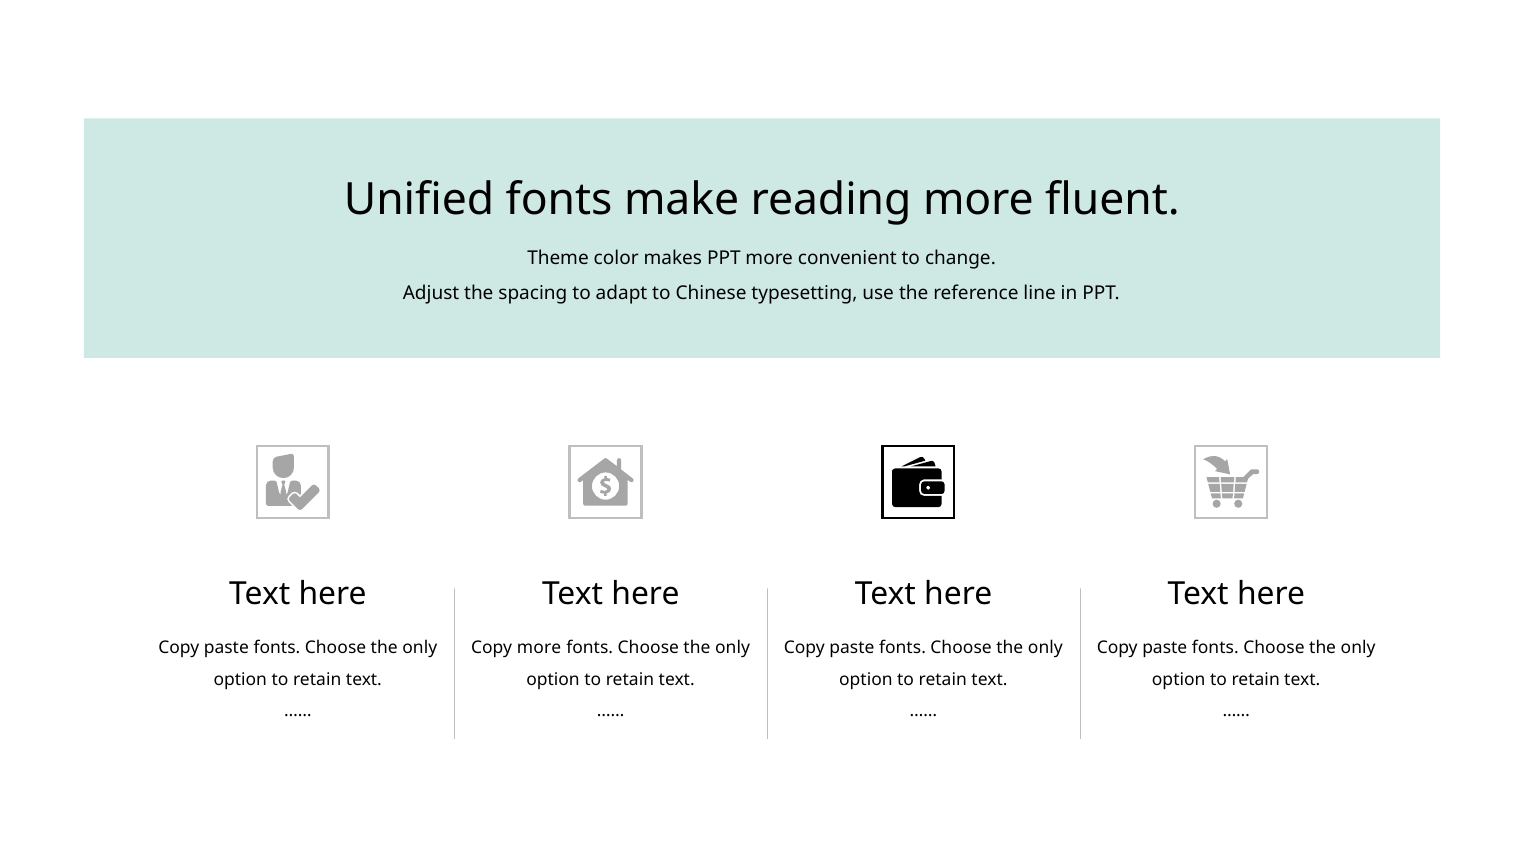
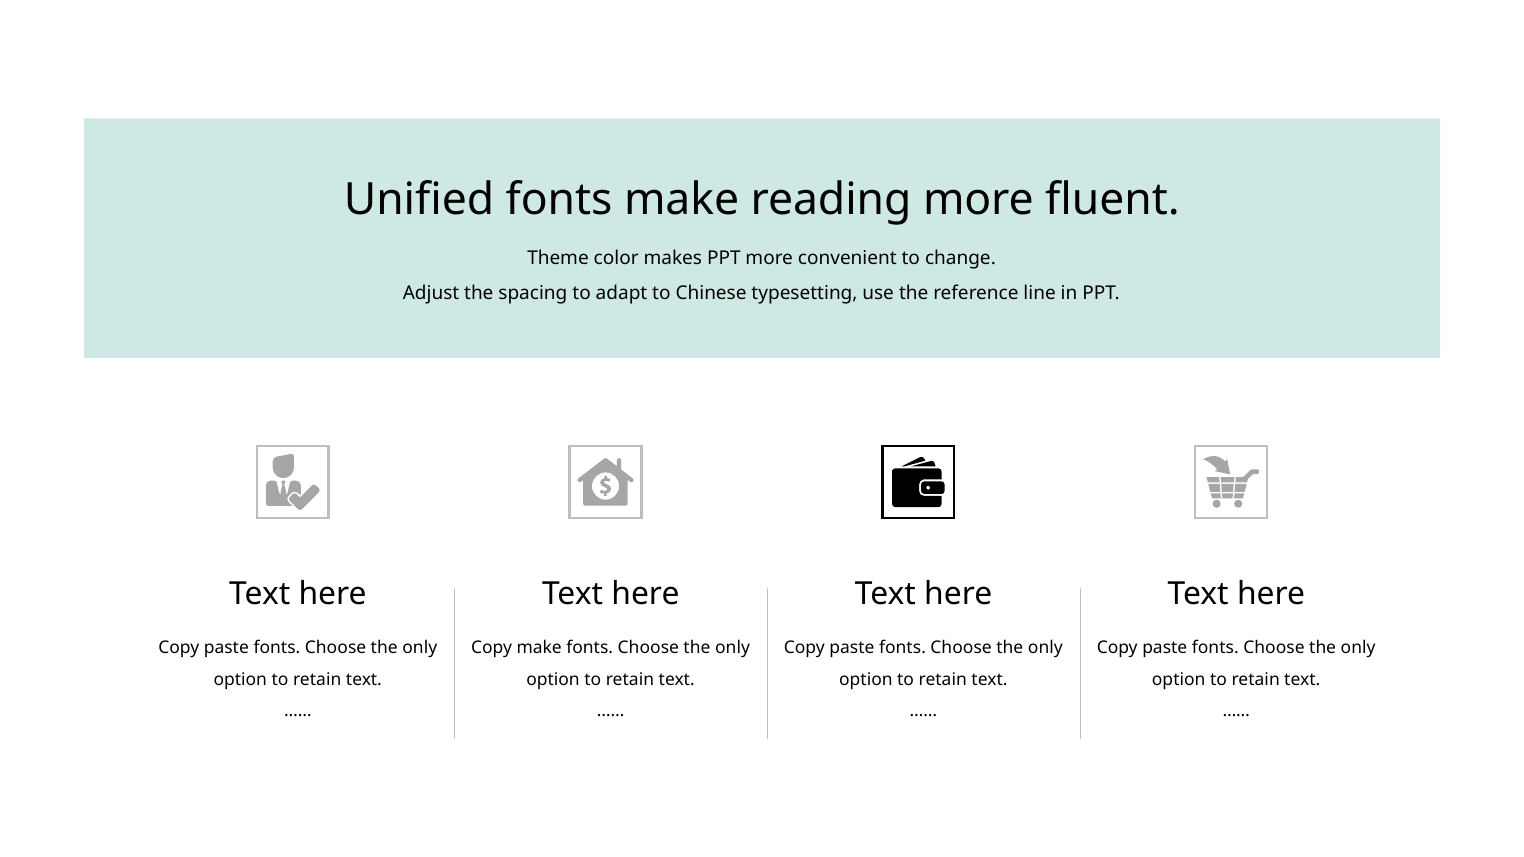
Copy more: more -> make (539, 648)
